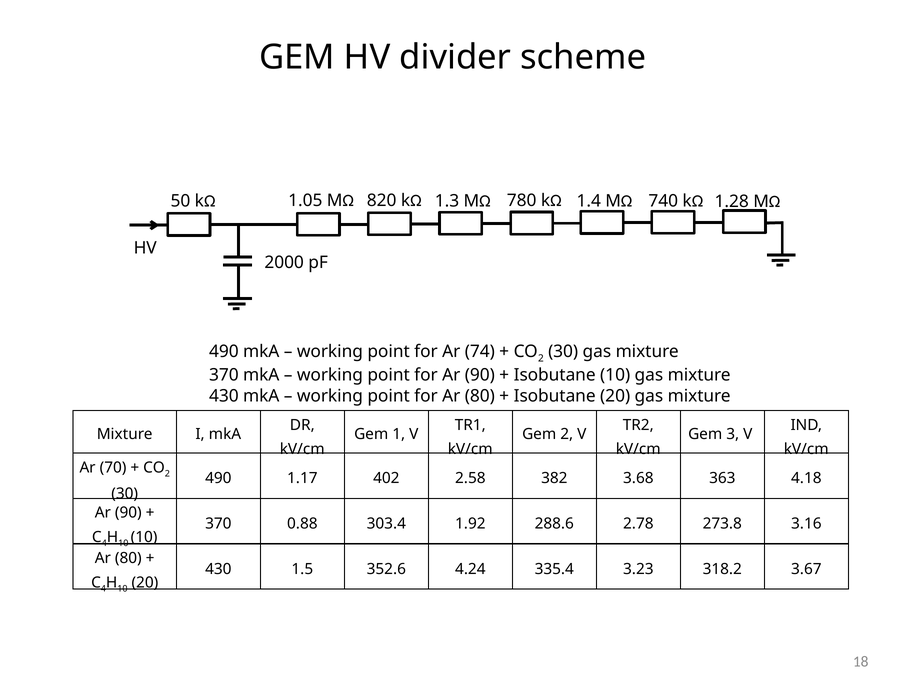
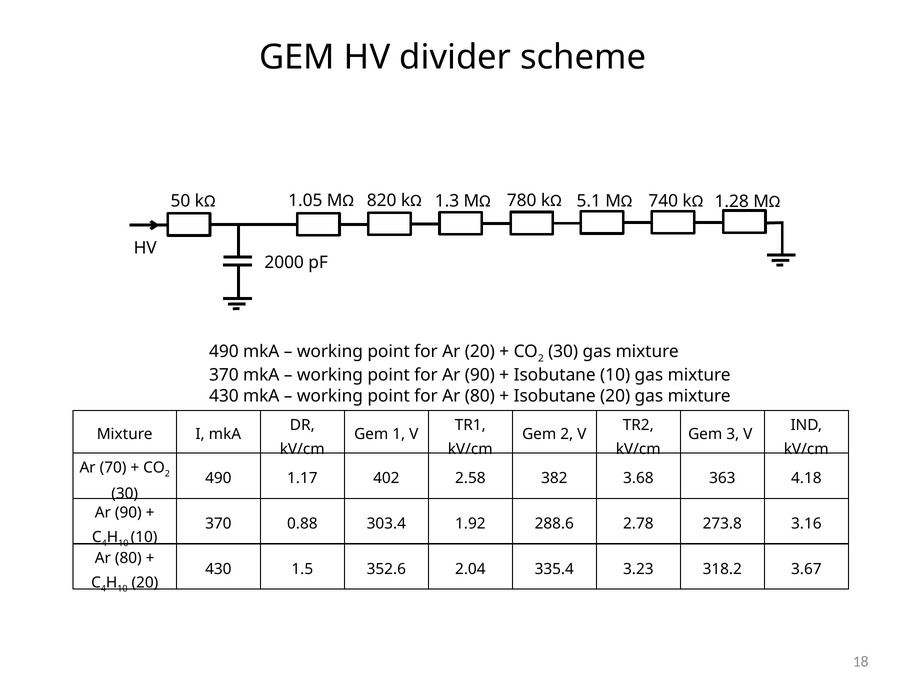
1.4: 1.4 -> 5.1 (589, 201)
Ar 74: 74 -> 20 (480, 352)
4.24: 4.24 -> 2.04 (470, 569)
